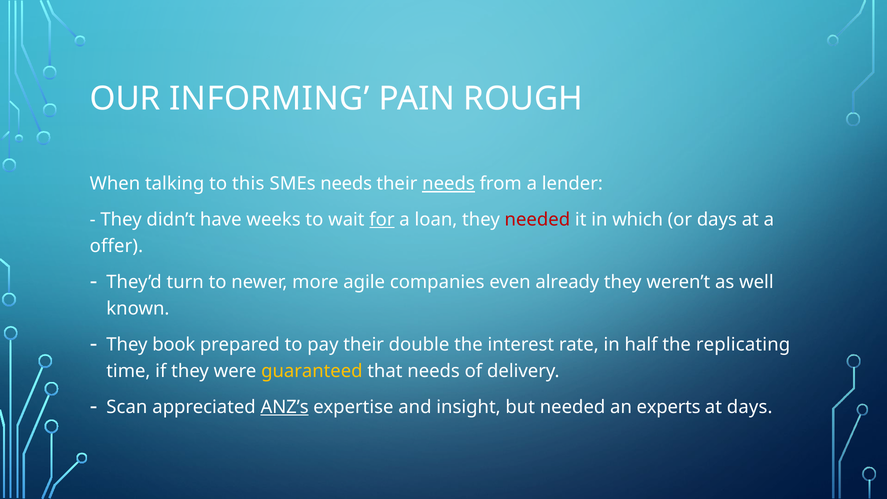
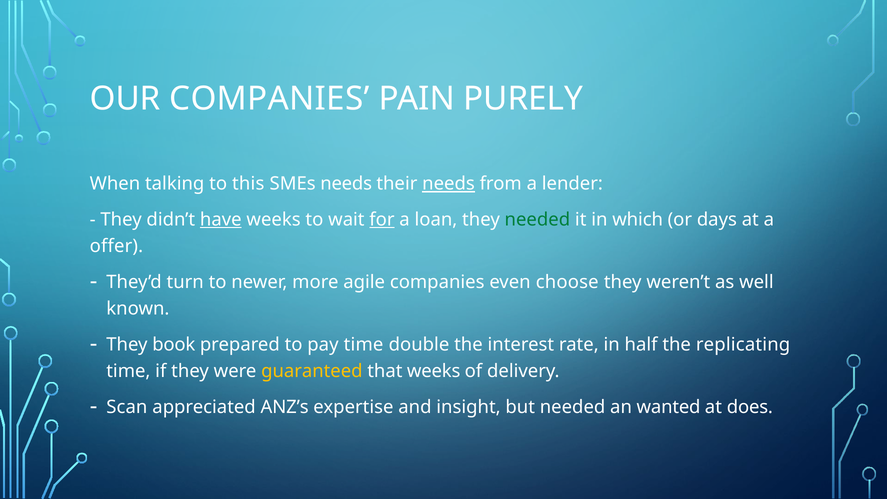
OUR INFORMING: INFORMING -> COMPANIES (269, 99)
ROUGH: ROUGH -> PURELY (523, 99)
have underline: none -> present (221, 220)
needed colour: red -> green (537, 220)
already: already -> choose (567, 282)
pay their: their -> time (364, 345)
that needs: needs -> weeks (434, 371)
ANZ’s underline: present -> none (285, 407)
experts: experts -> wanted (669, 407)
at days: days -> does (750, 407)
